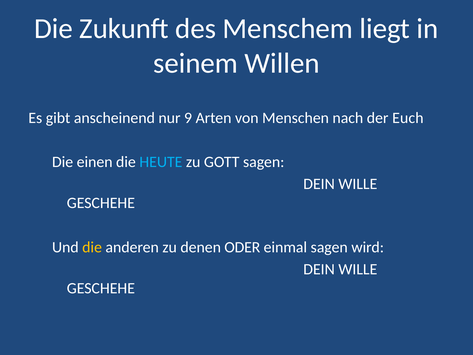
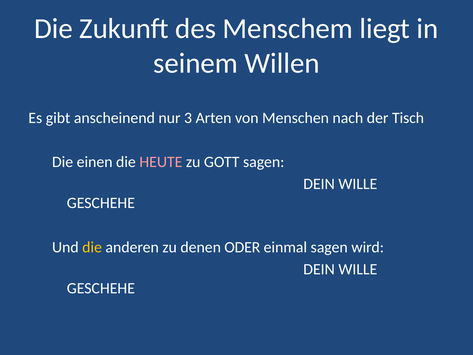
9: 9 -> 3 (188, 118)
Euch: Euch -> Tisch (408, 118)
HEUTE colour: light blue -> pink (161, 162)
